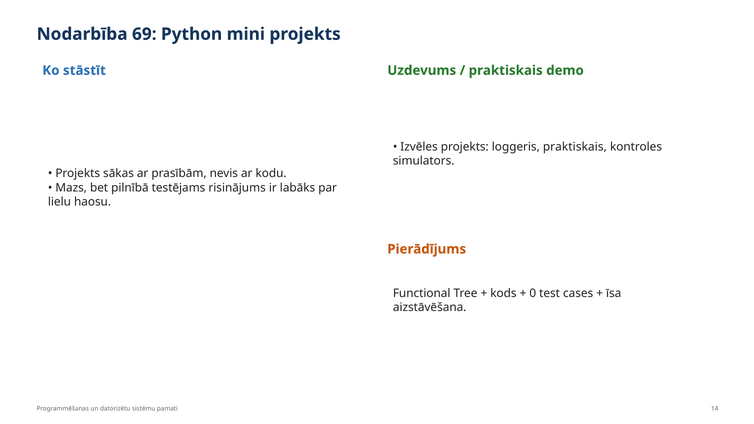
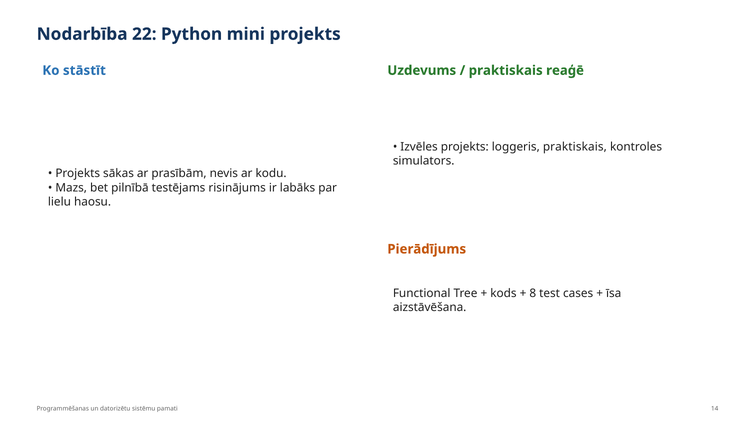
69: 69 -> 22 (144, 34)
demo: demo -> reaģē (565, 70)
0: 0 -> 8 (533, 293)
